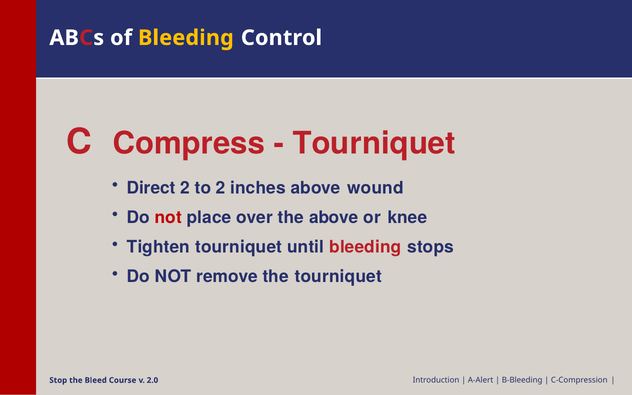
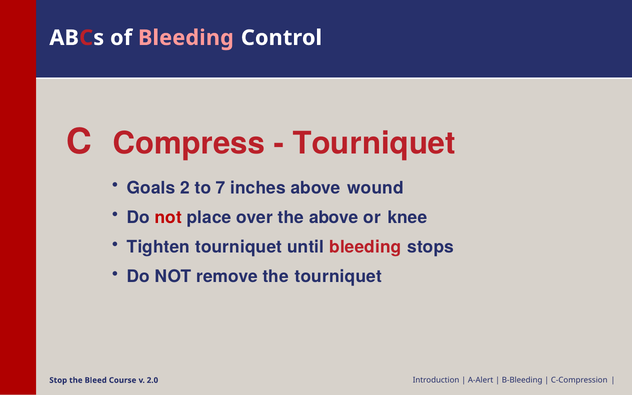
Bleeding colour: yellow -> pink (186, 38)
Direct: Direct -> Goals (151, 188)
to 2: 2 -> 7 (221, 188)
